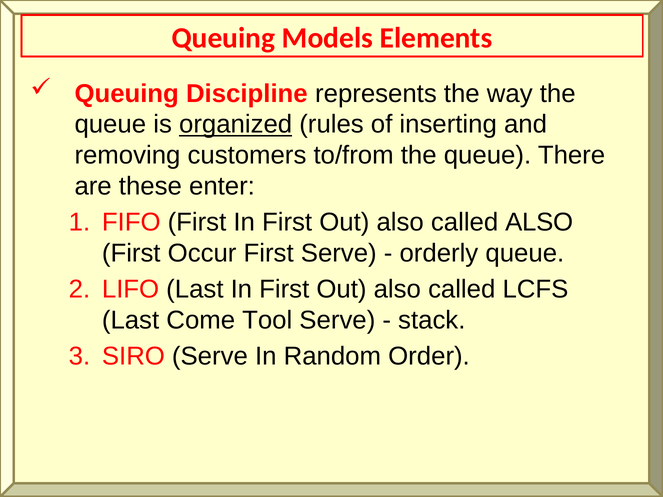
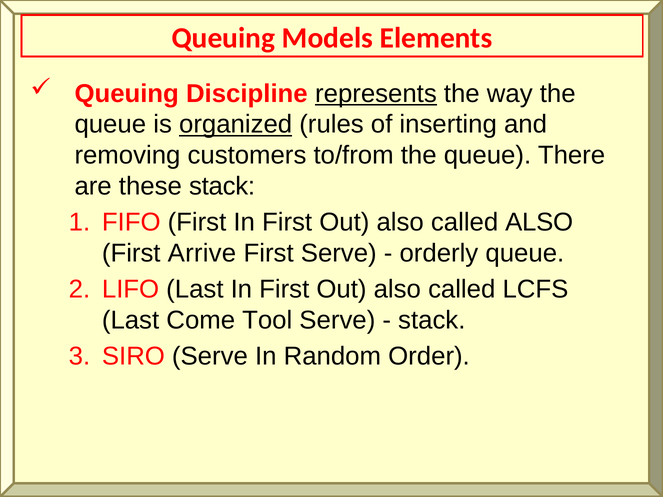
represents underline: none -> present (376, 94)
these enter: enter -> stack (222, 186)
Occur: Occur -> Arrive (202, 253)
